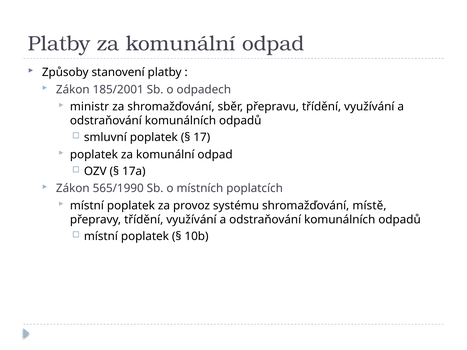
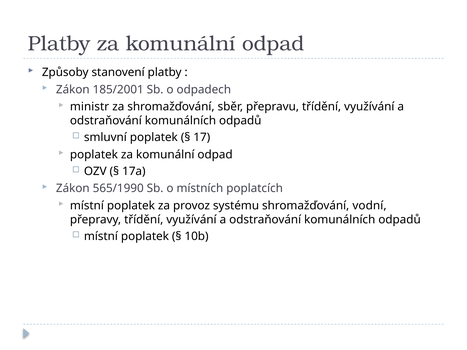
místě: místě -> vodní (369, 206)
